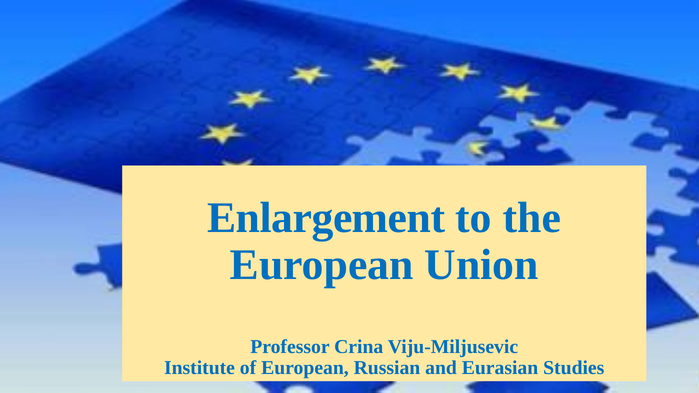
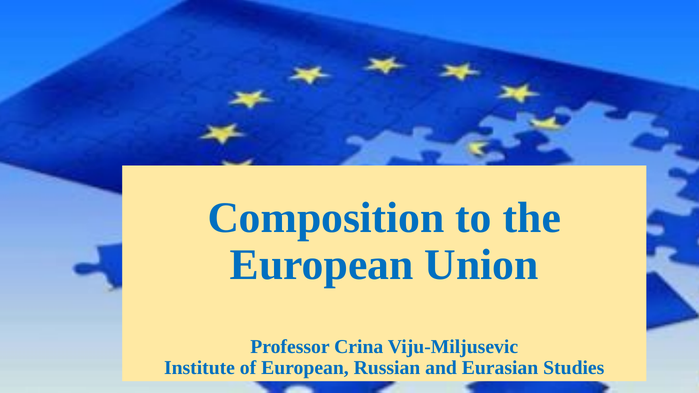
Enlargement: Enlargement -> Composition (326, 218)
